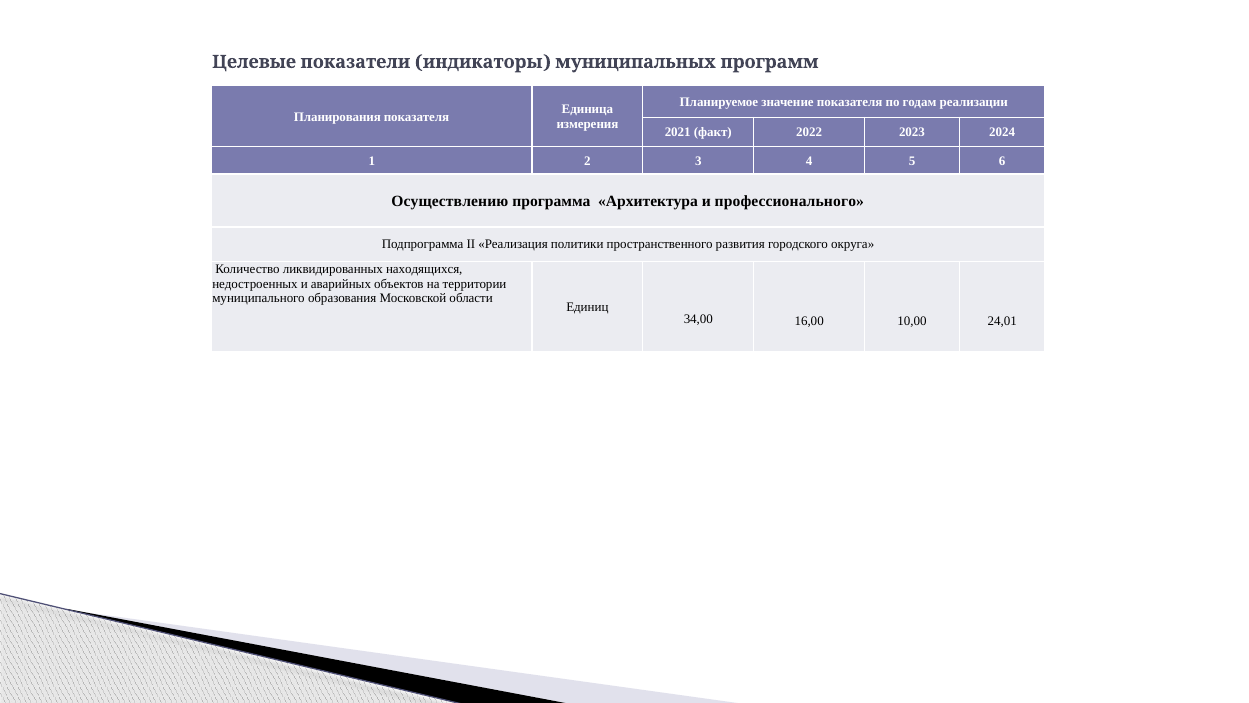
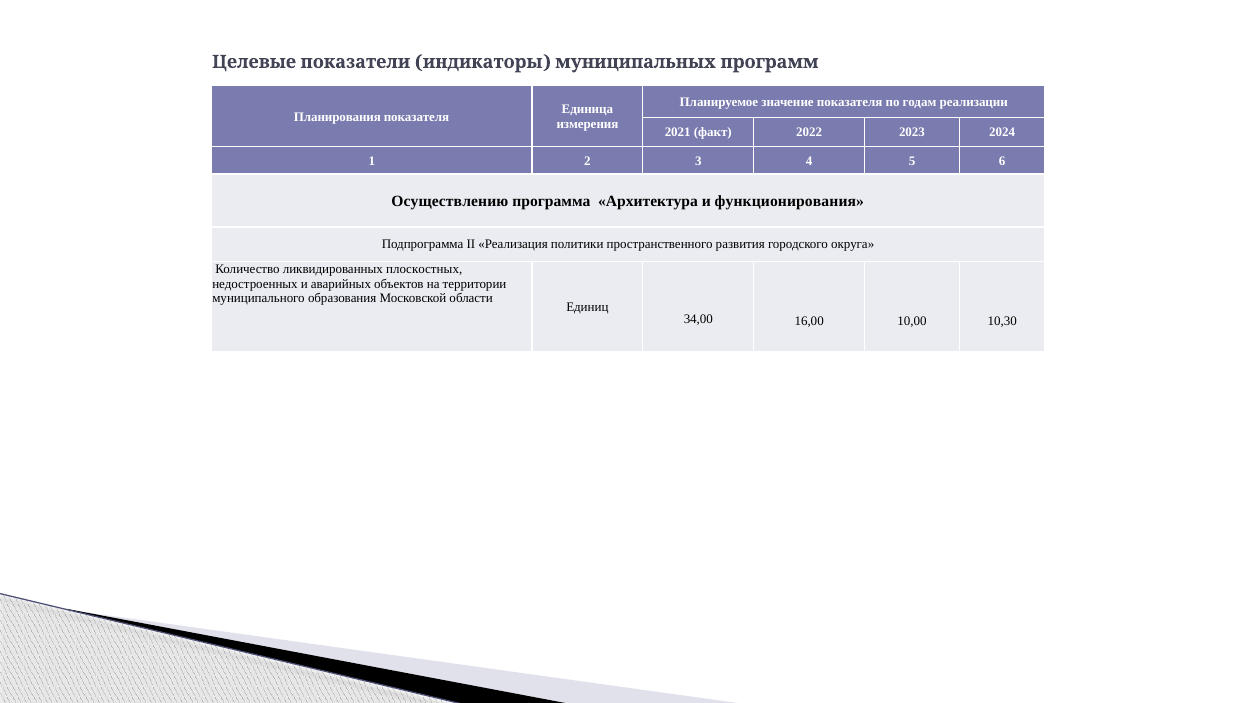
профессионального: профессионального -> функционирования (789, 201)
находящихся: находящихся -> плоскостных (424, 269)
24,01: 24,01 -> 10,30 (1002, 321)
